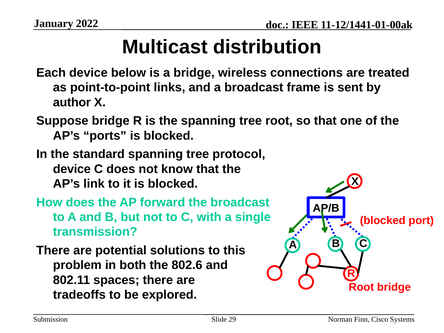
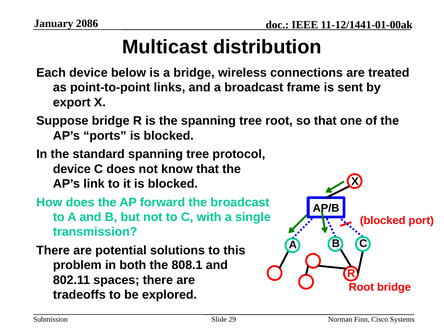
2022: 2022 -> 2086 (87, 24)
author: author -> export (72, 102)
802.6: 802.6 -> 808.1 (187, 265)
